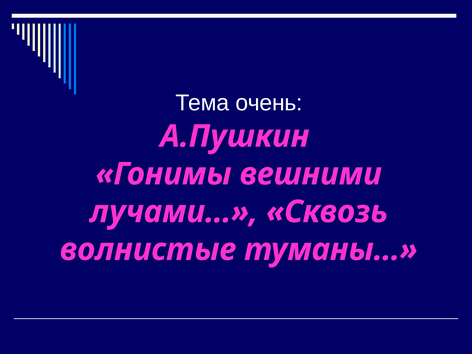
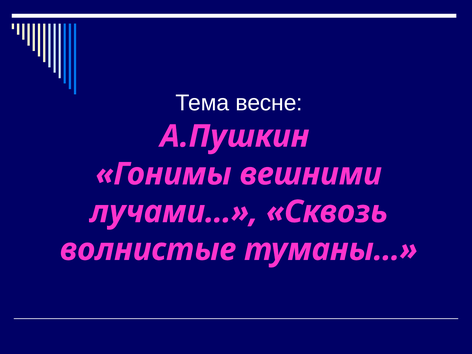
очень: очень -> весне (269, 103)
